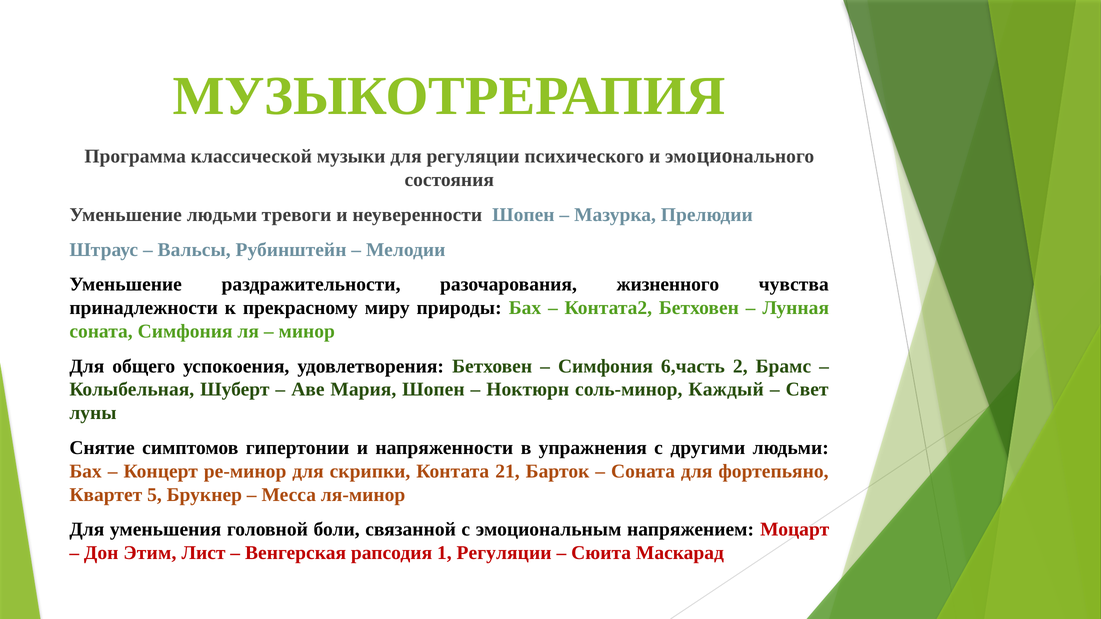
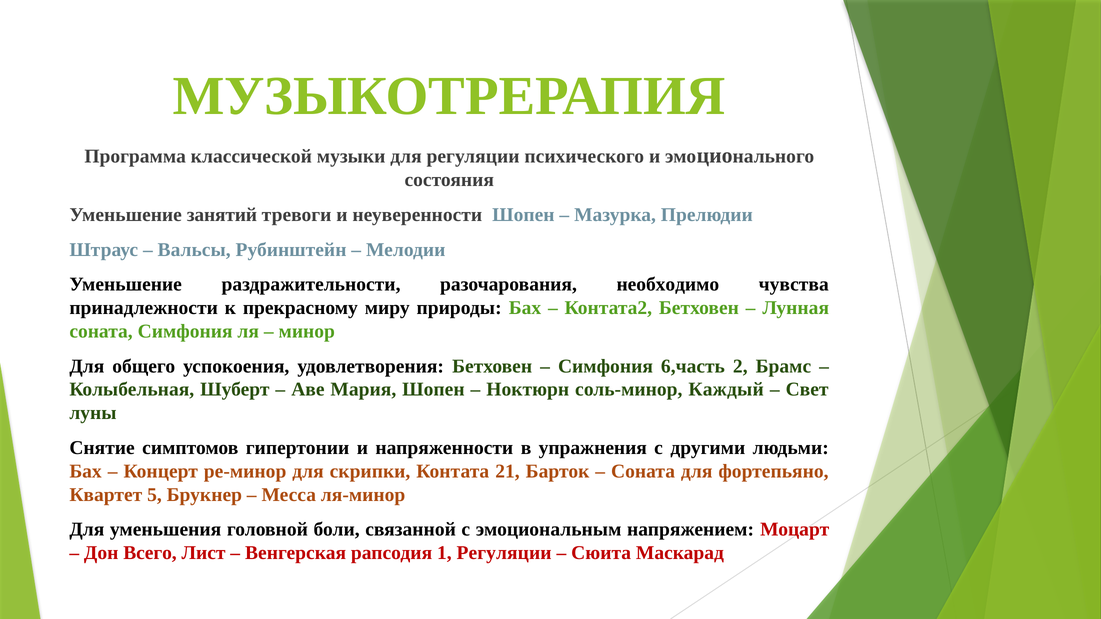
Уменьшение людьми: людьми -> занятий (222, 215)
жизненного: жизненного -> необходимо (668, 285)
Этим: Этим -> Всего (150, 553)
